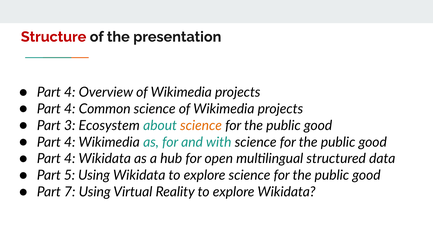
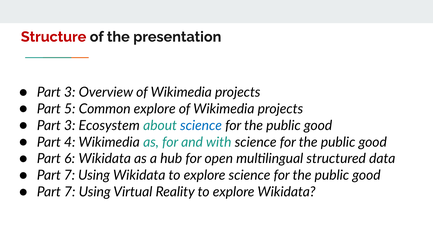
4: 4 -> 3 (70, 92)
4: 4 -> 5 (70, 109)
Common science: science -> explore (155, 109)
science colour: orange -> blue (201, 125)
4: 4 -> 6 (70, 158)
5: 5 -> 7 (70, 175)
